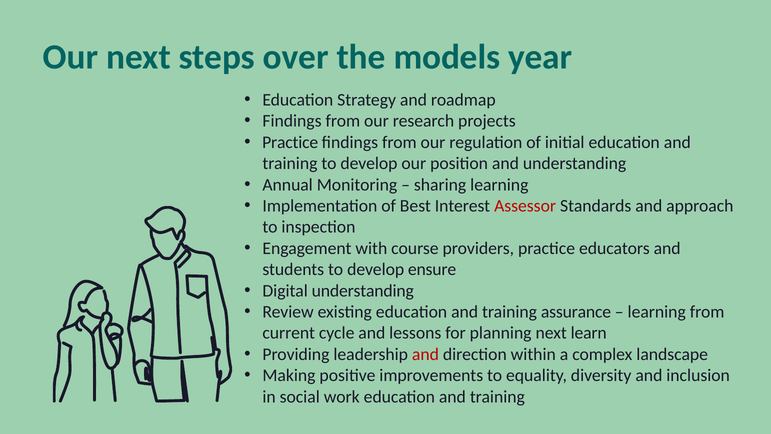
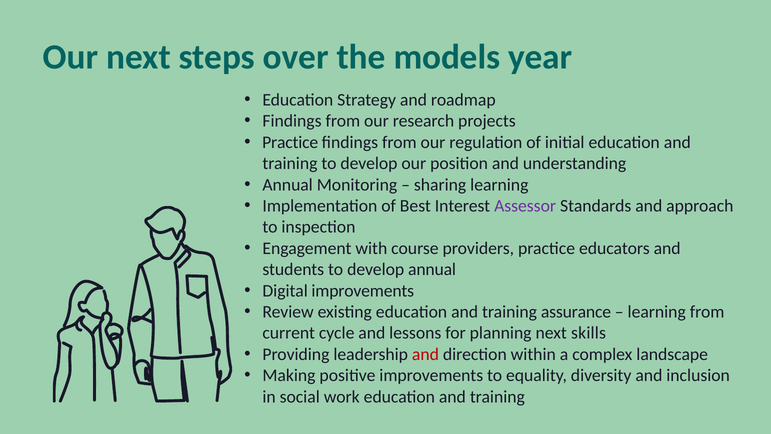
Assessor colour: red -> purple (525, 206)
develop ensure: ensure -> annual (432, 269)
Digital understanding: understanding -> improvements (363, 291)
learn: learn -> skills (589, 333)
